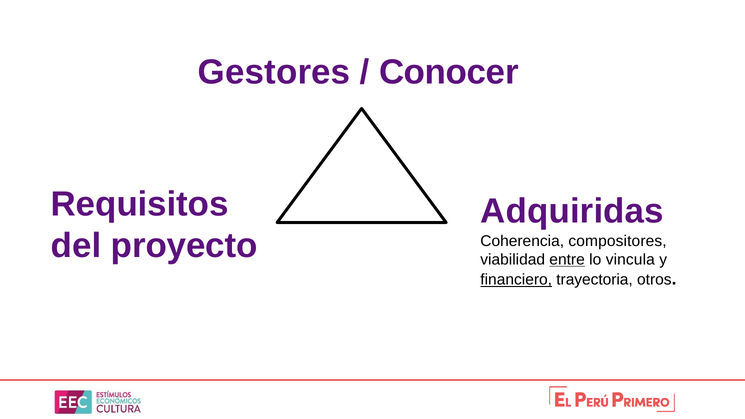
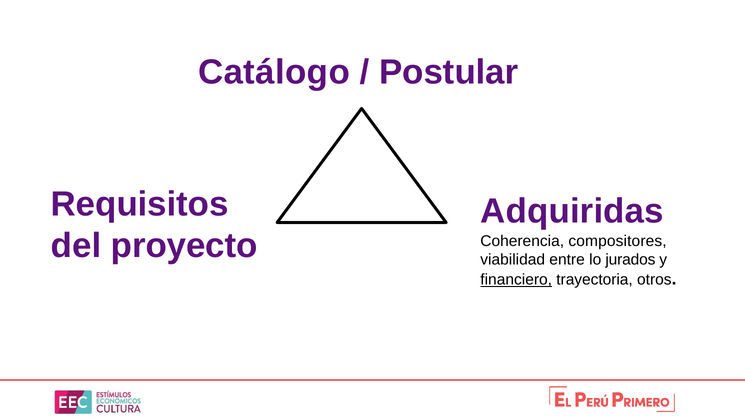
Gestores: Gestores -> Catálogo (274, 72)
Conocer: Conocer -> Postular (449, 72)
entre underline: present -> none (567, 260)
vincula: vincula -> jurados (630, 260)
